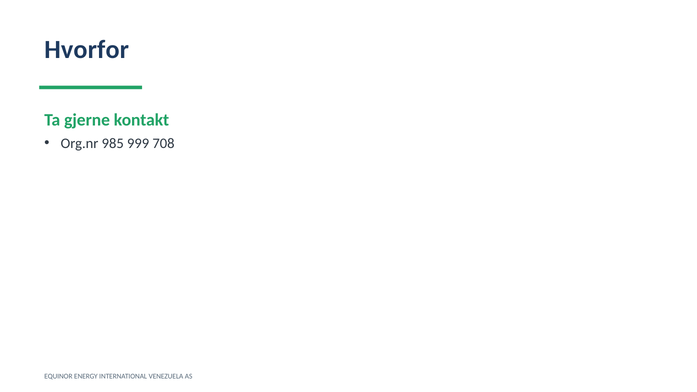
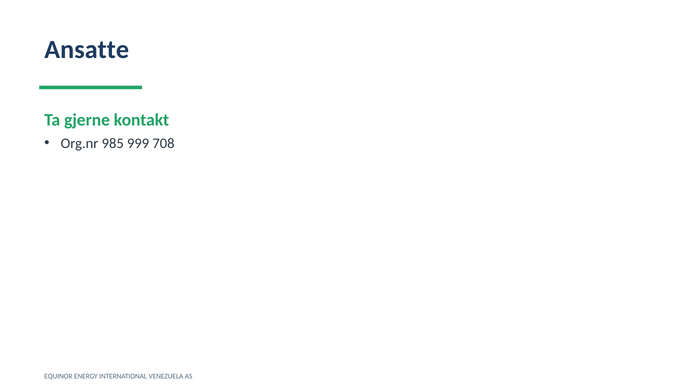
Hvorfor: Hvorfor -> Ansatte (87, 50)
